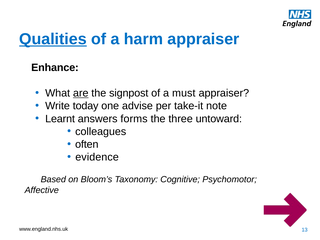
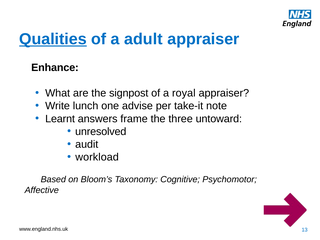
harm: harm -> adult (143, 39)
are underline: present -> none (81, 93)
must: must -> royal (184, 93)
today: today -> lunch (86, 106)
forms: forms -> frame (134, 119)
colleagues: colleagues -> unresolved (101, 132)
often: often -> audit (87, 144)
evidence: evidence -> workload (97, 157)
